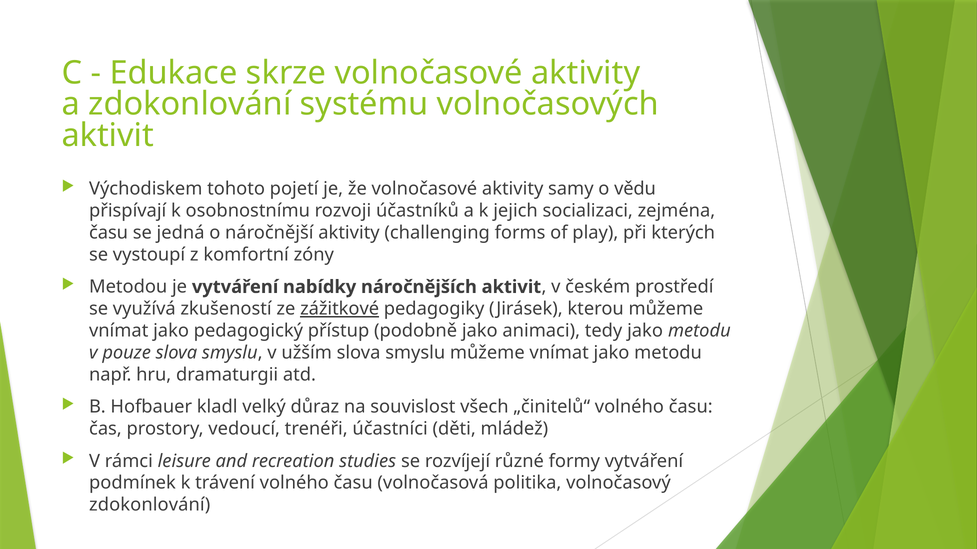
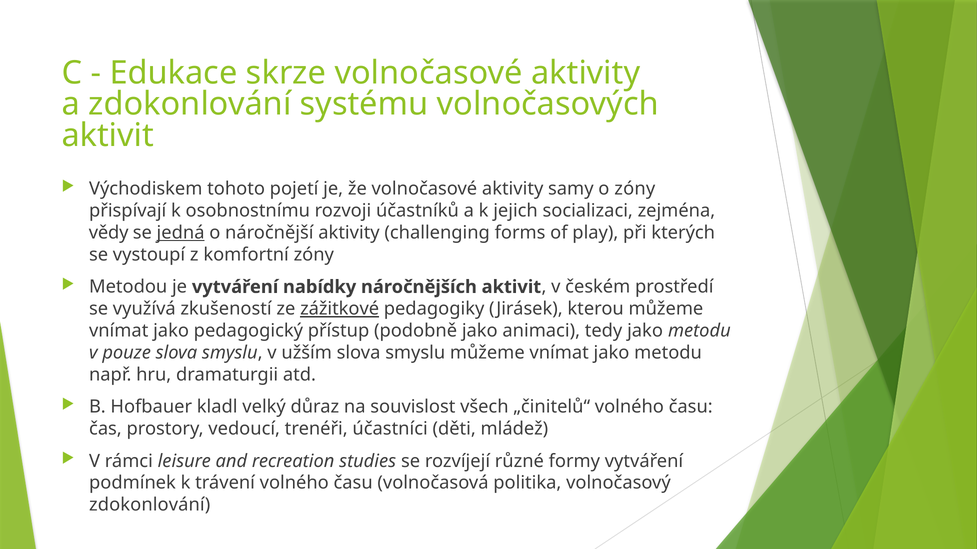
o vědu: vědu -> zóny (635, 189)
času: času -> vědy (109, 233)
jedná underline: none -> present (181, 233)
